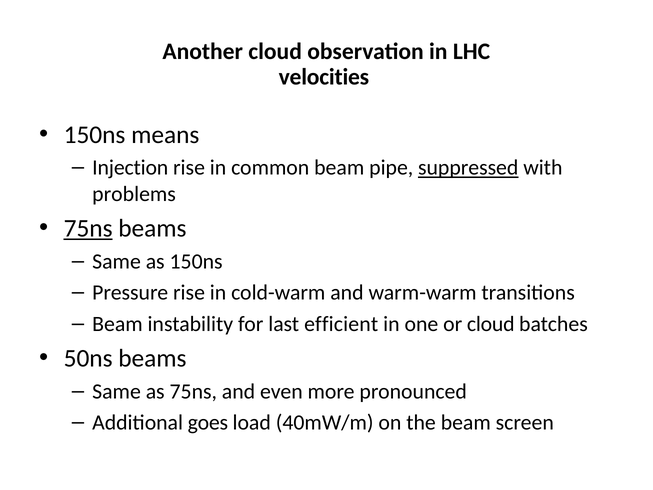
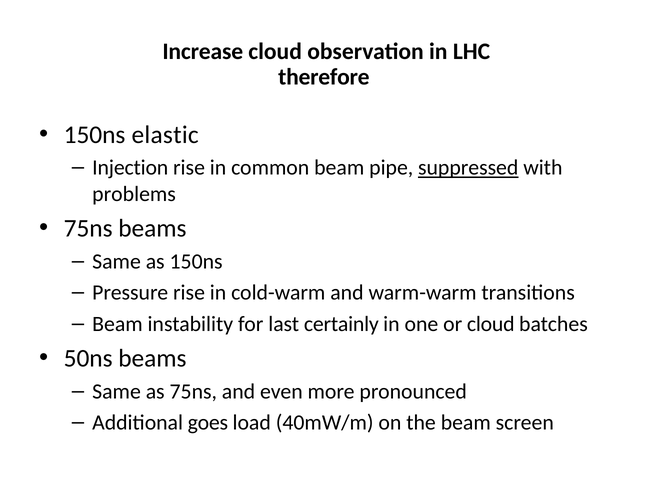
Another: Another -> Increase (203, 52)
velocities: velocities -> therefore (324, 77)
means: means -> elastic (165, 135)
75ns underline: present -> none (88, 228)
efficient: efficient -> certainly (341, 324)
